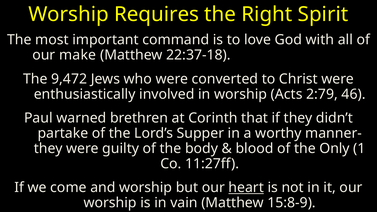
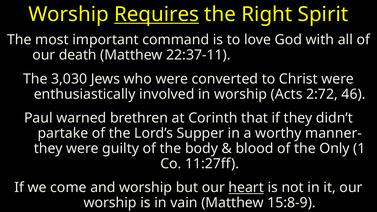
Requires underline: none -> present (157, 14)
make: make -> death (78, 55)
22:37-18: 22:37-18 -> 22:37-11 (198, 55)
9,472: 9,472 -> 3,030 (69, 79)
2:79: 2:79 -> 2:72 (322, 94)
